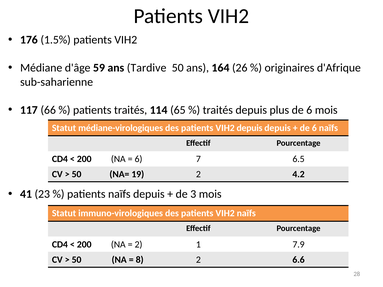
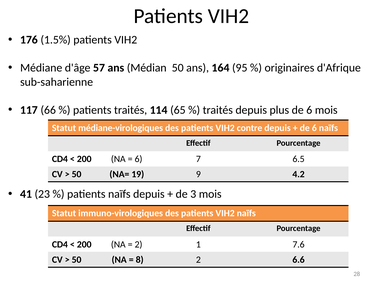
59: 59 -> 57 (99, 68)
Tardive: Tardive -> Médian (147, 68)
26: 26 -> 95 (240, 68)
VIH2 depuis: depuis -> contre (250, 128)
19 2: 2 -> 9 (198, 174)
7.9: 7.9 -> 7.6 (299, 245)
